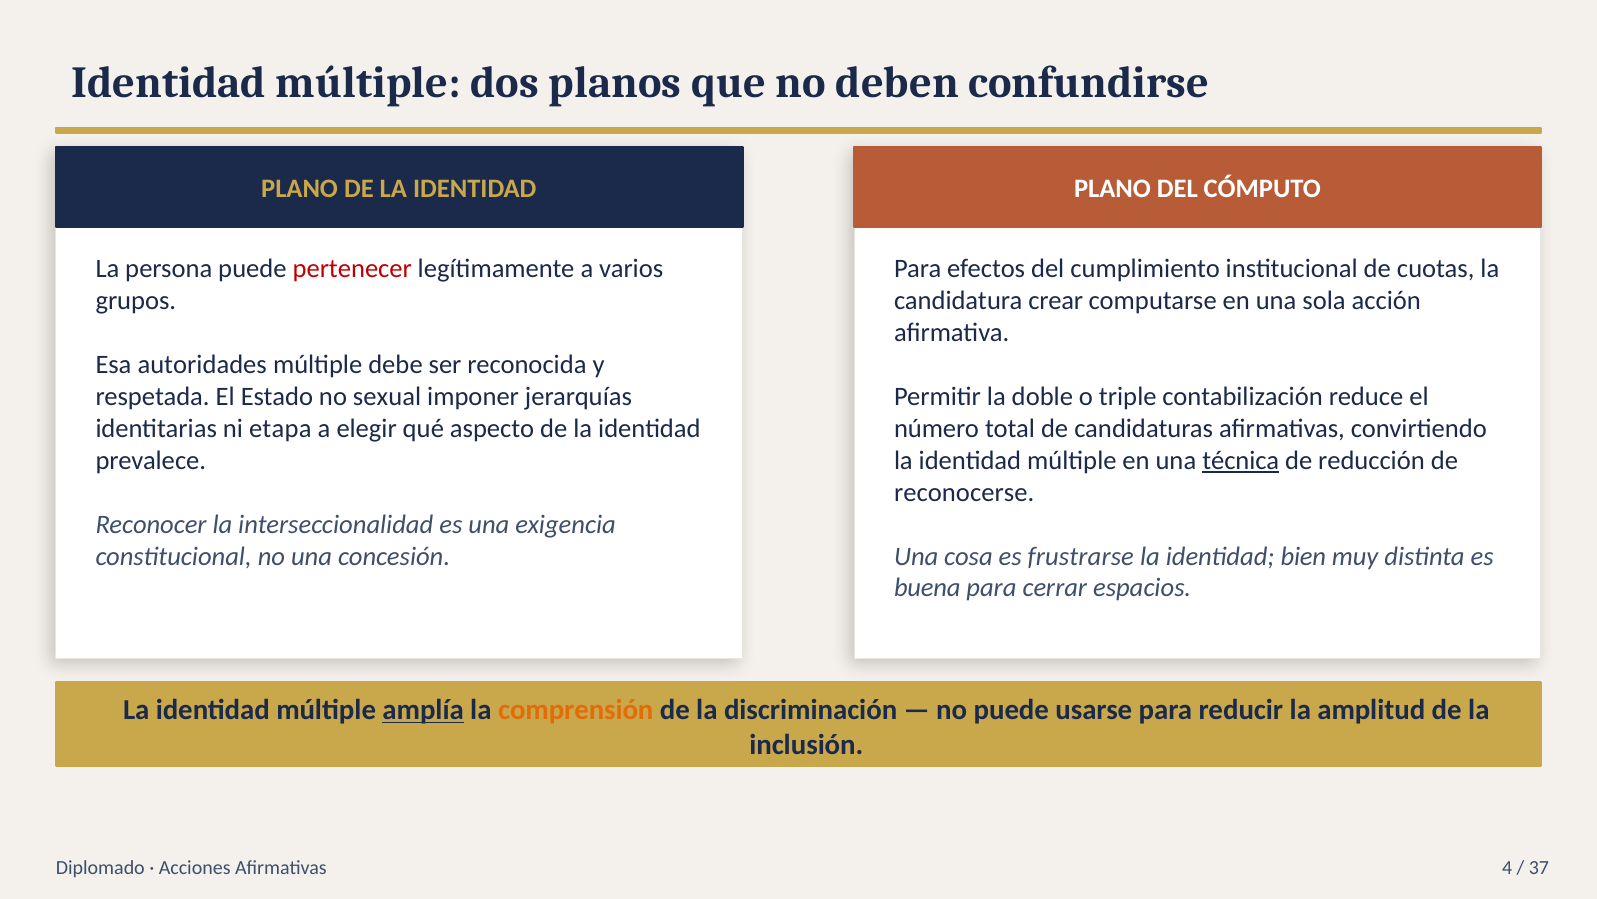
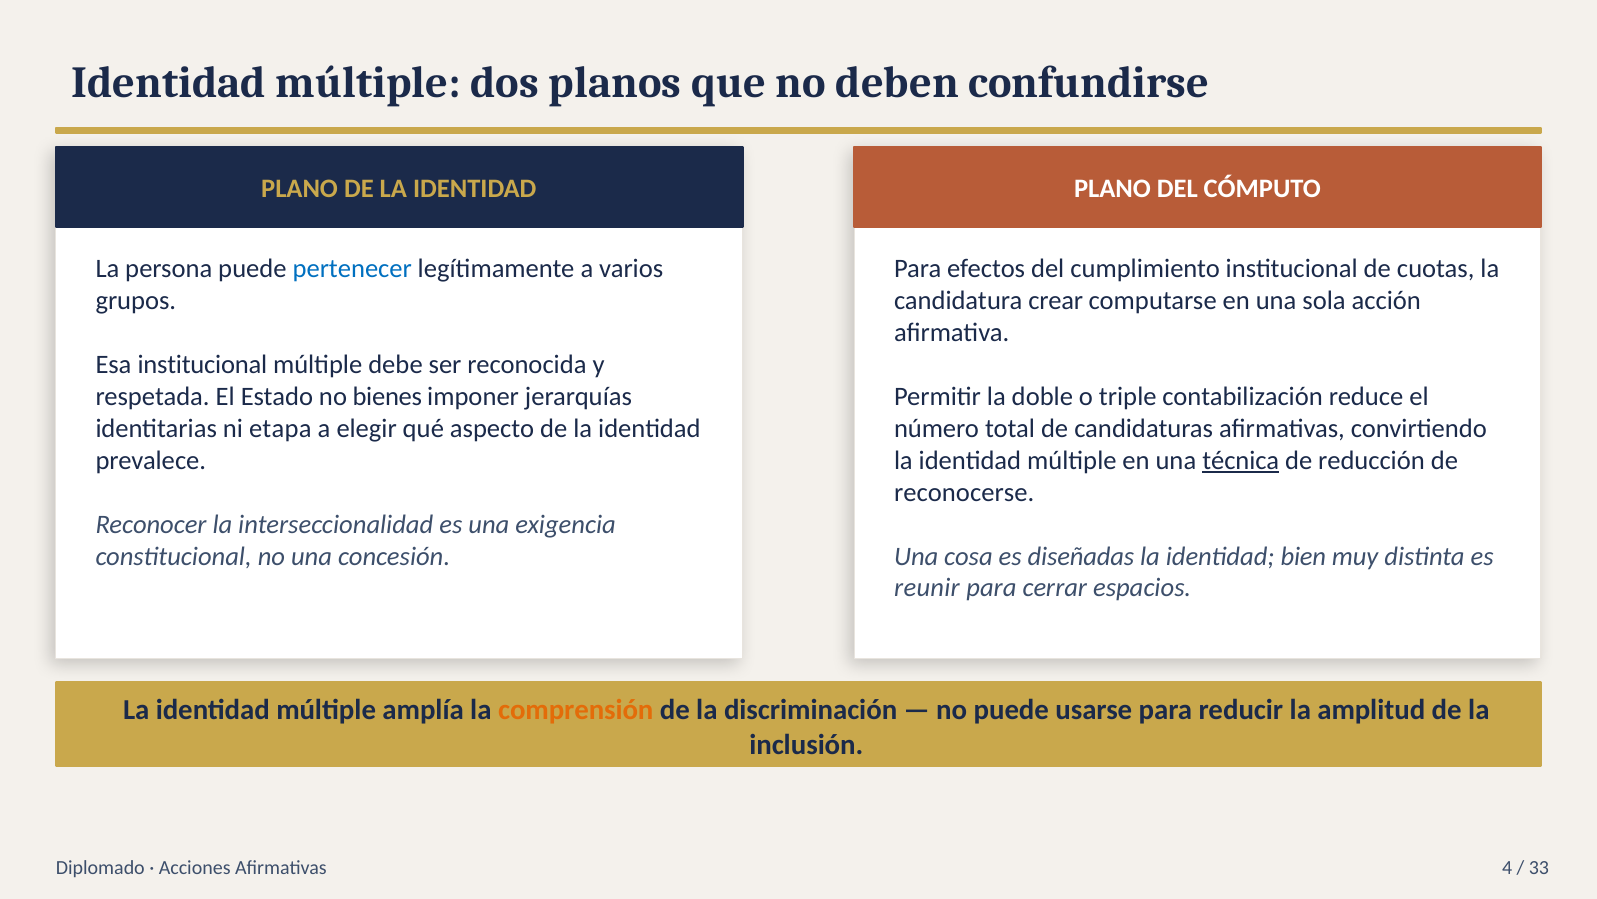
pertenecer colour: red -> blue (352, 268)
Esa autoridades: autoridades -> institucional (202, 364)
sexual: sexual -> bienes (387, 396)
frustrarse: frustrarse -> diseñadas (1081, 556)
buena: buena -> reunir (927, 588)
amplía underline: present -> none (423, 710)
37: 37 -> 33 (1539, 868)
